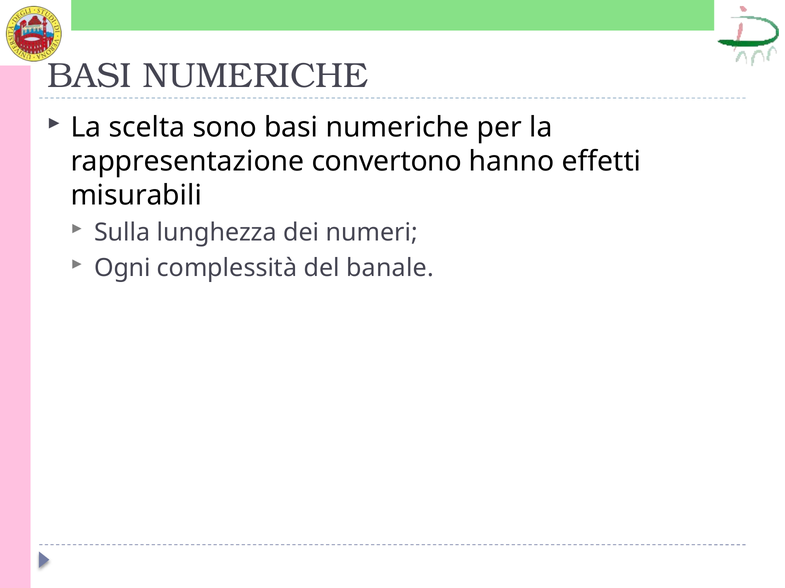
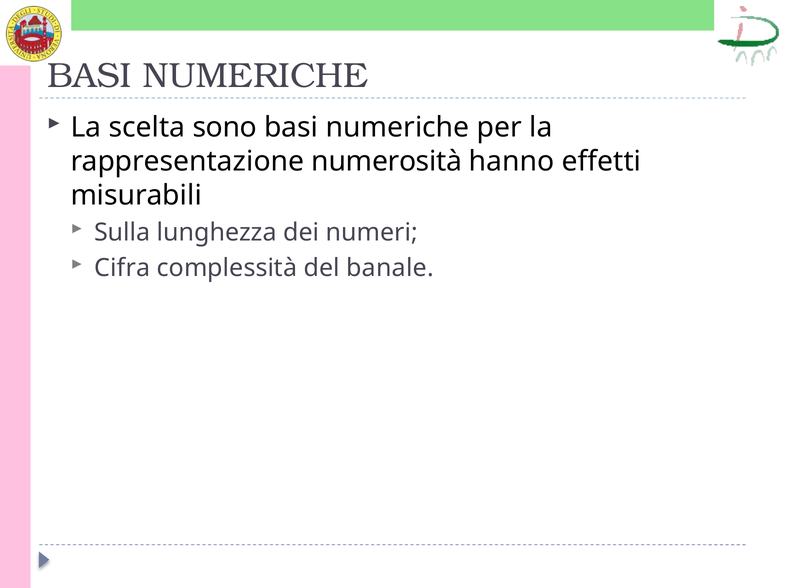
convertono: convertono -> numerosità (387, 162)
Ogni: Ogni -> Cifra (122, 268)
